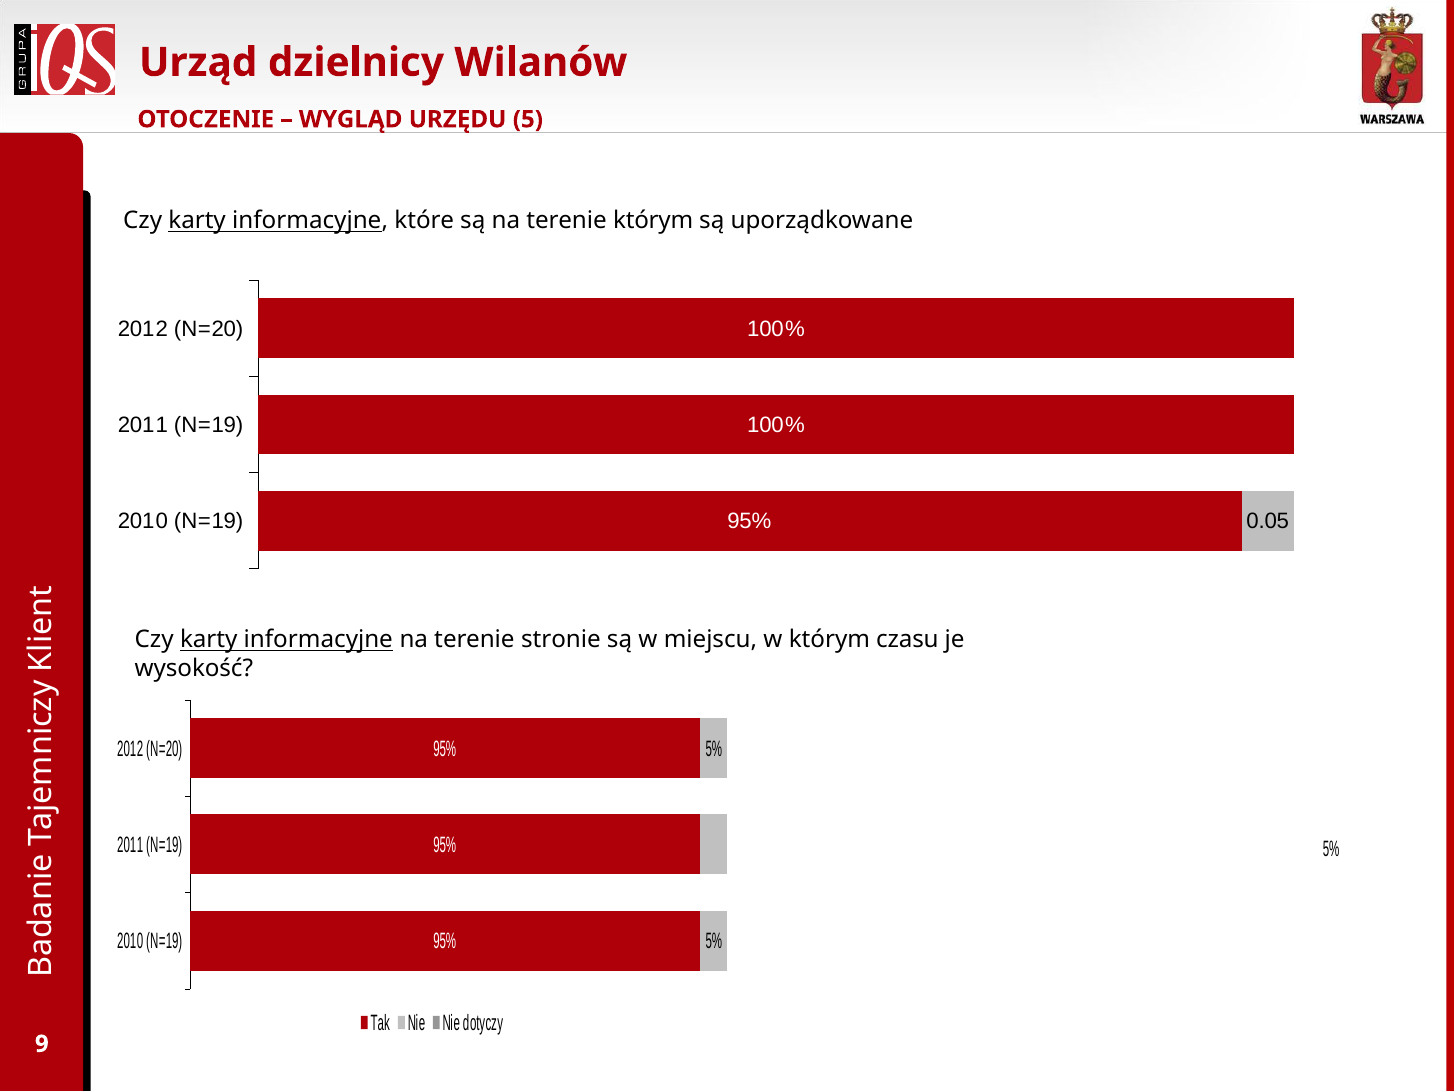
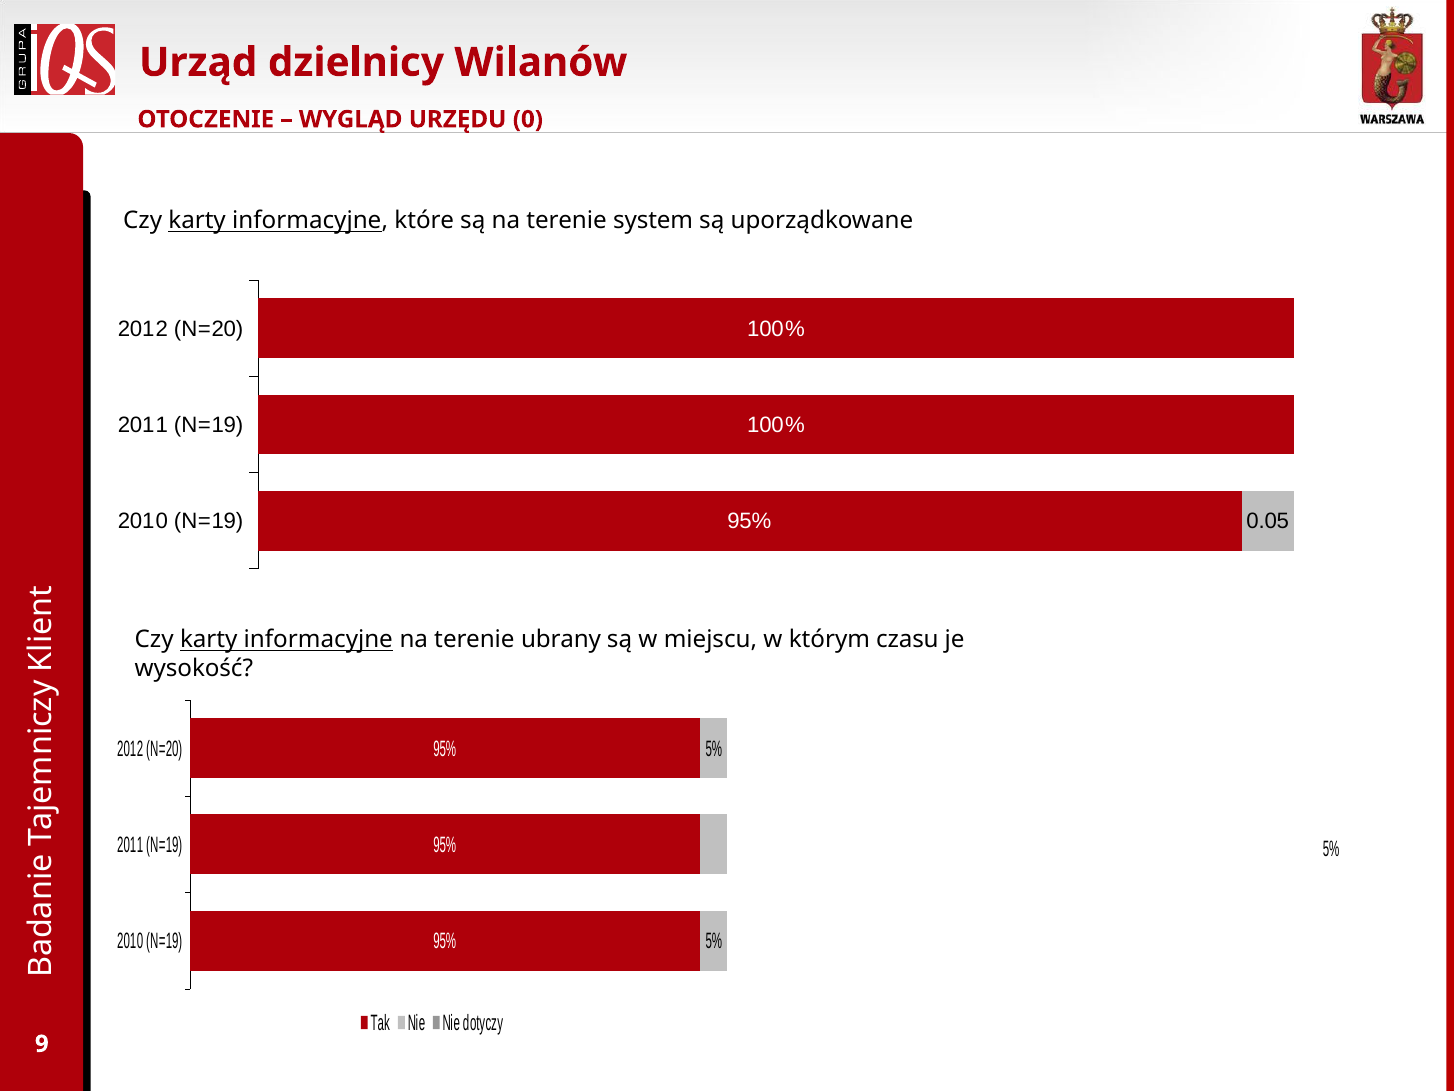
5: 5 -> 0 (528, 119)
terenie którym: którym -> system (653, 220)
stronie: stronie -> ubrany (561, 639)
